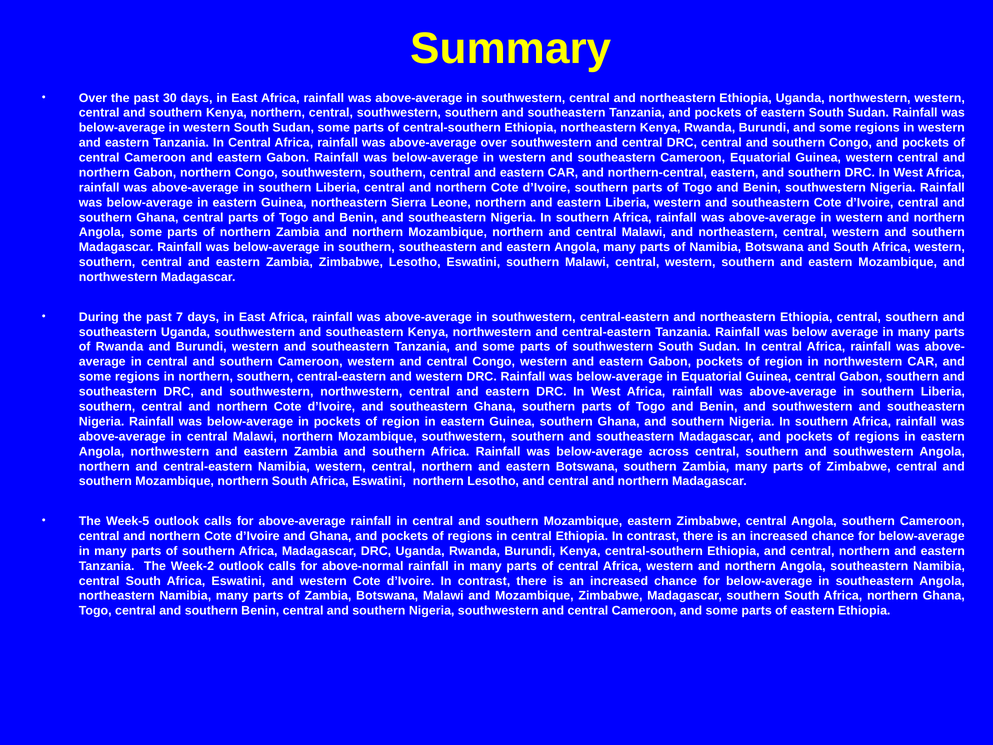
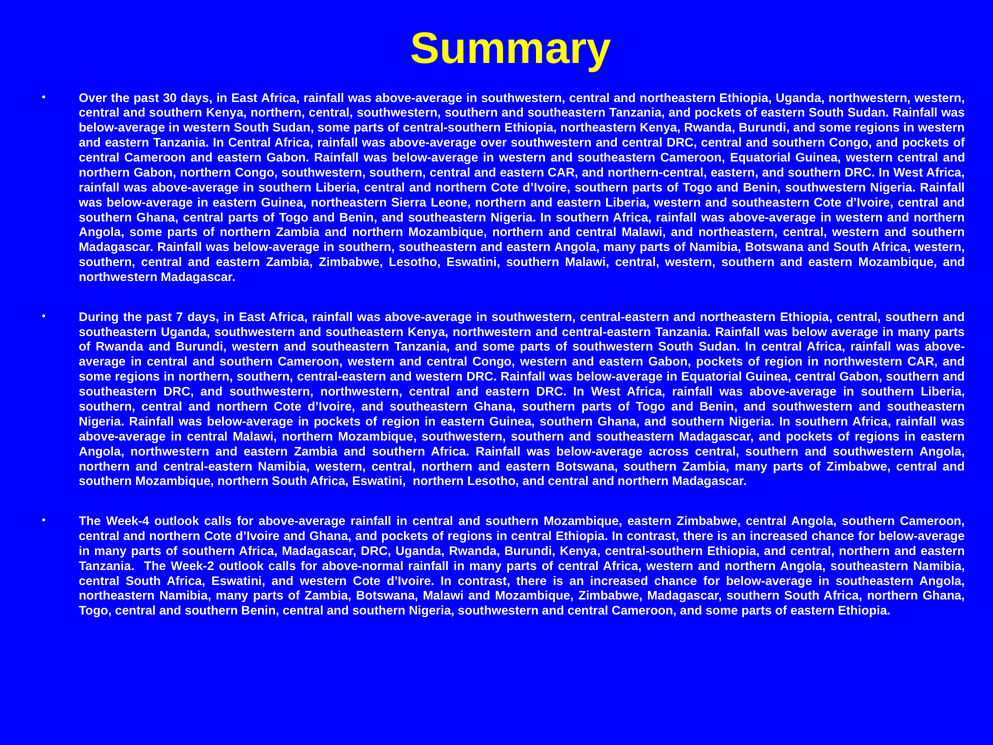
Week-5: Week-5 -> Week-4 (128, 521)
